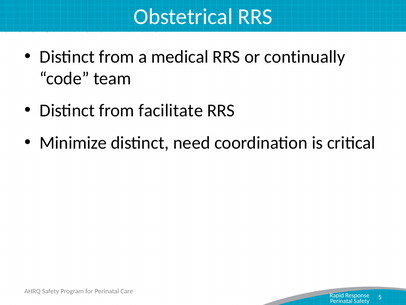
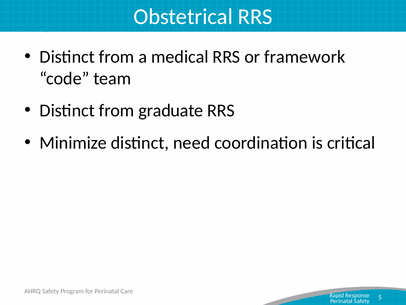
continually: continually -> framework (305, 57)
facilitate: facilitate -> graduate (171, 110)
